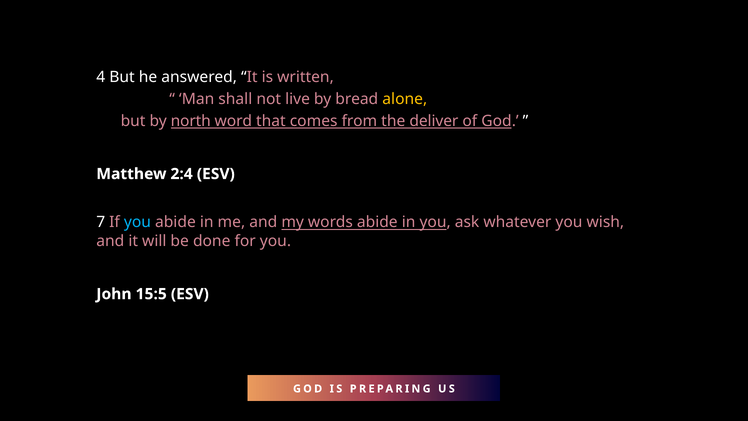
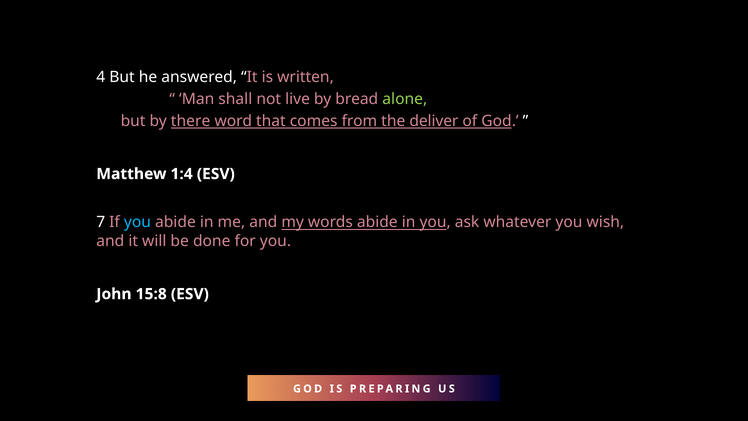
alone colour: yellow -> light green (405, 99)
north: north -> there (191, 121)
2:4: 2:4 -> 1:4 (182, 174)
15:5: 15:5 -> 15:8 (151, 294)
